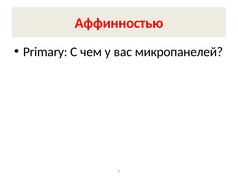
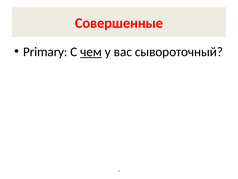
Аффинностью: Аффинностью -> Совершенные (119, 23)
чем underline: none -> present (91, 52)
микропанелей: микропанелей -> сывороточный (179, 52)
